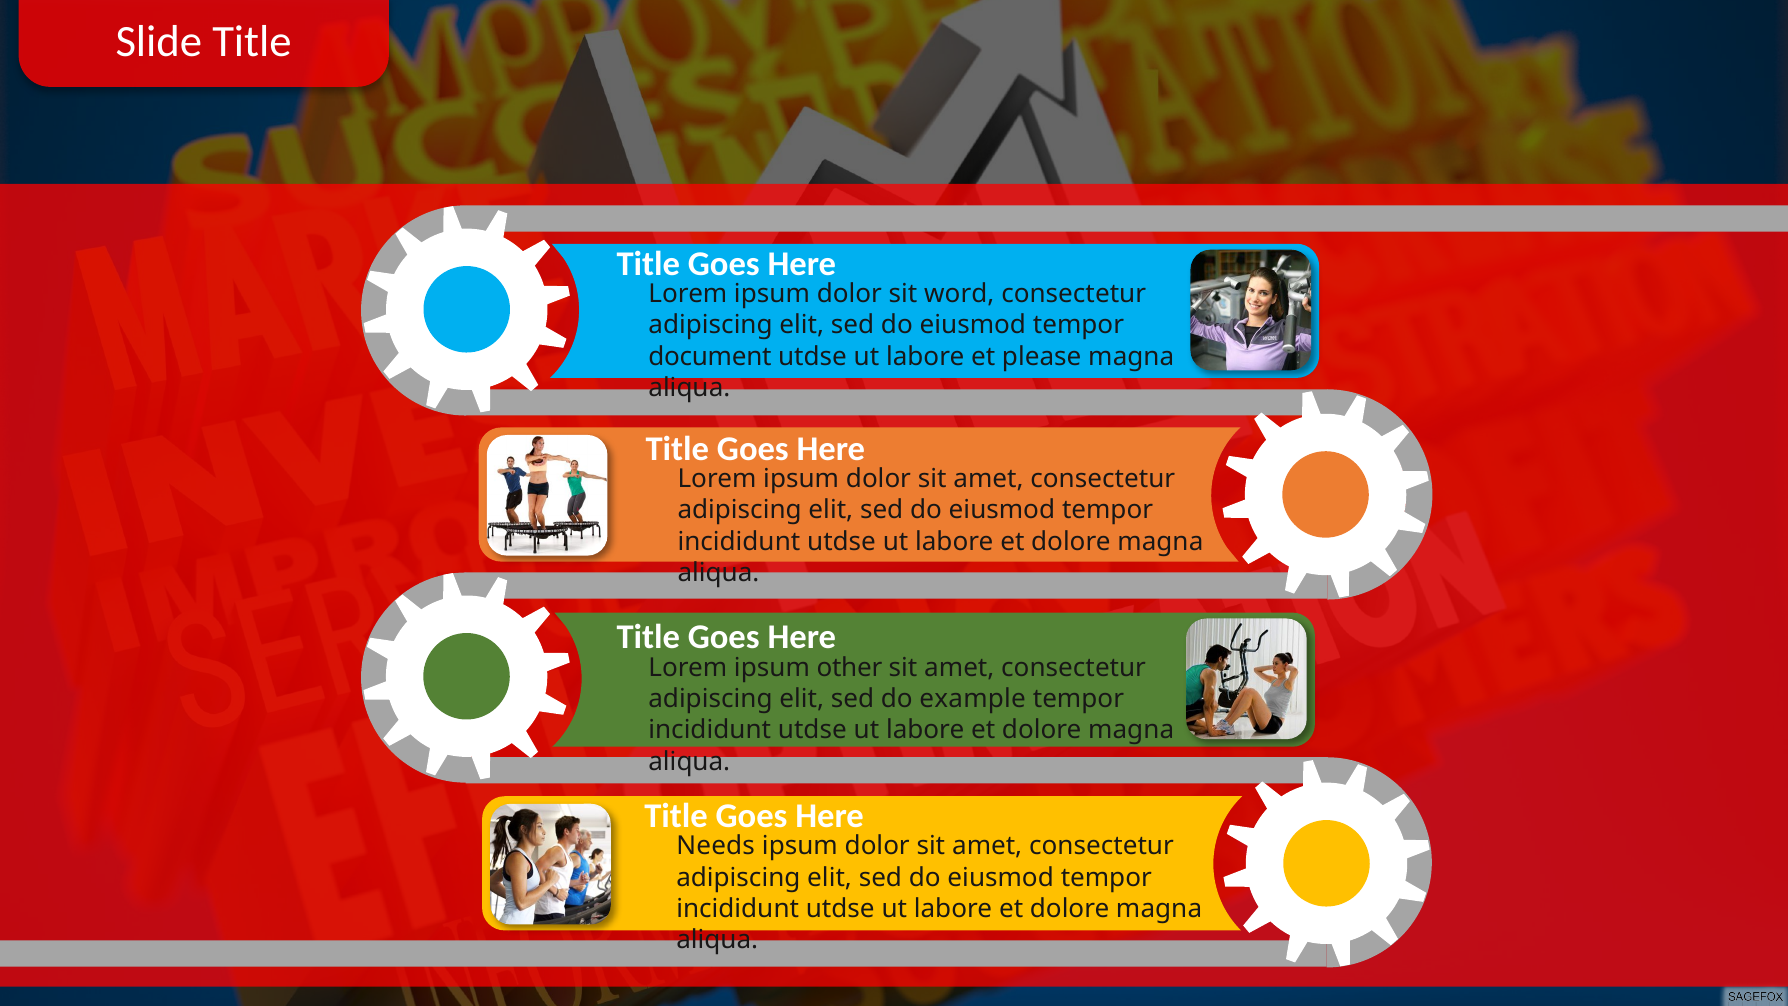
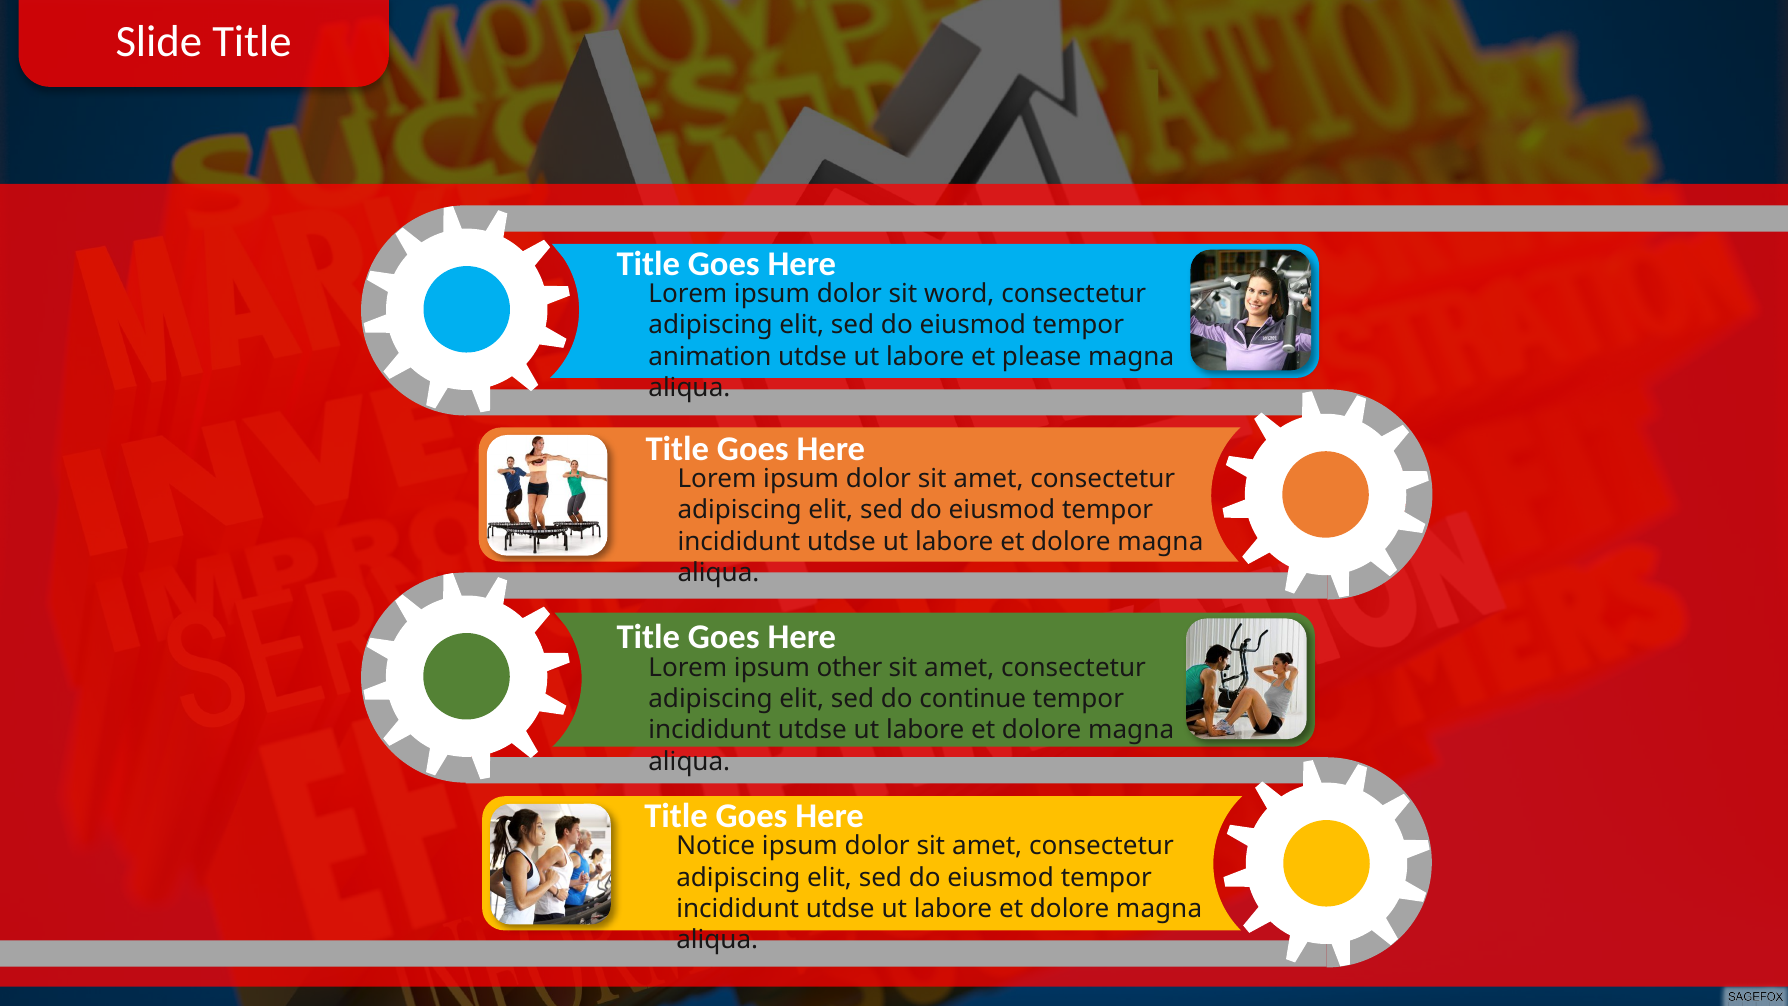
document: document -> animation (710, 357)
example: example -> continue (973, 699)
Needs: Needs -> Notice (716, 846)
